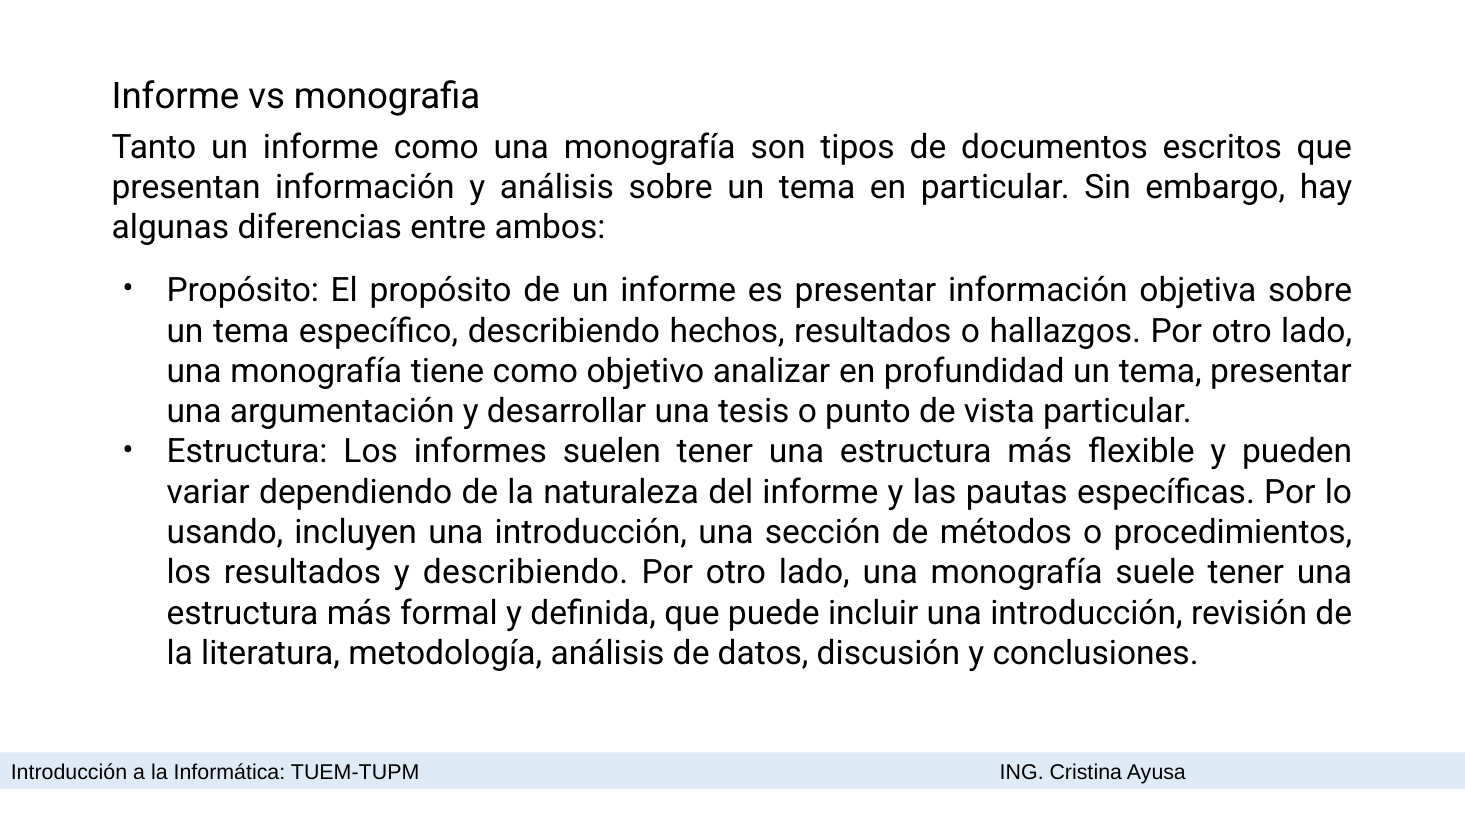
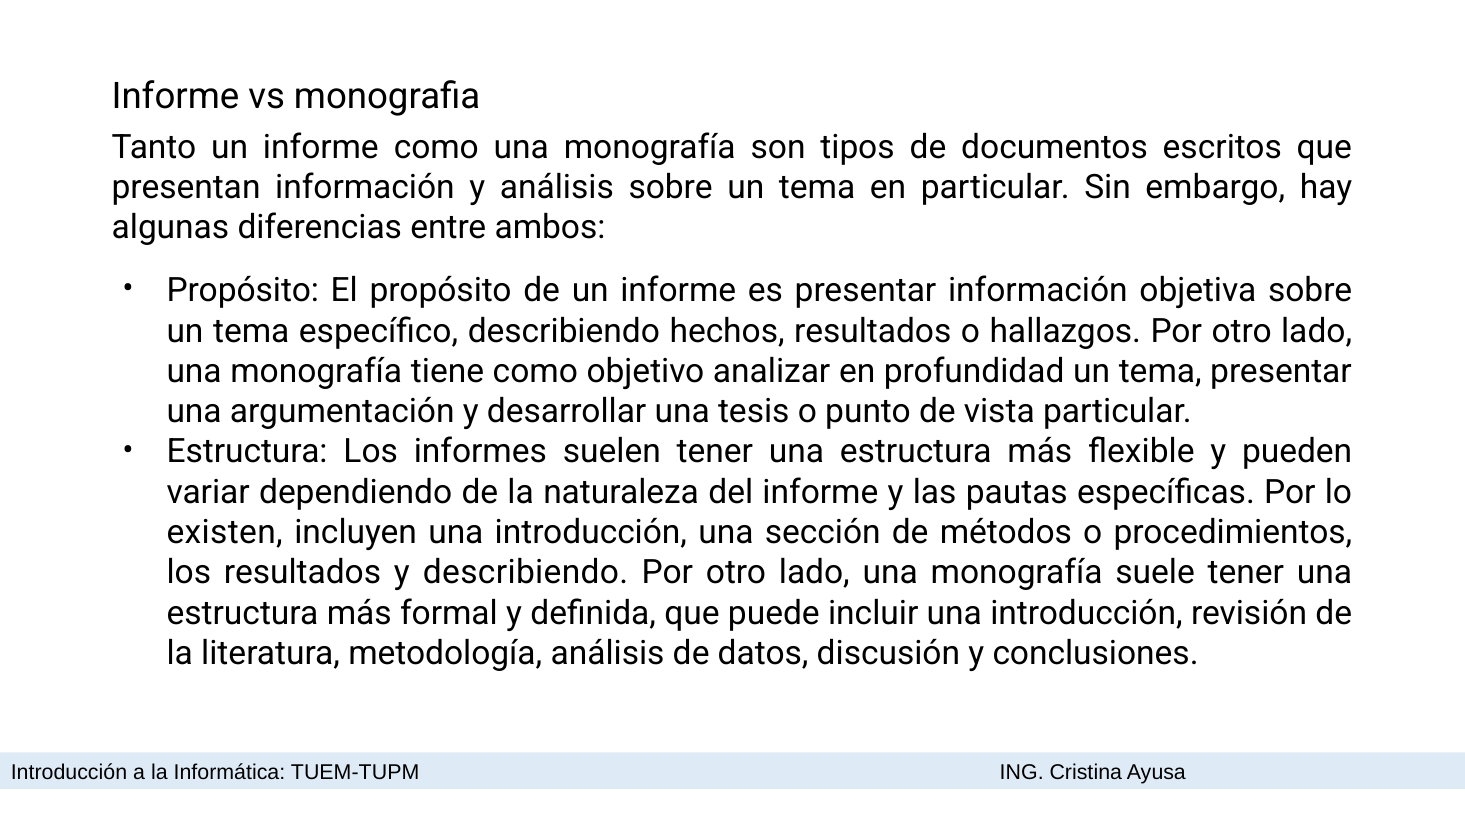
usando: usando -> existen (225, 532)
